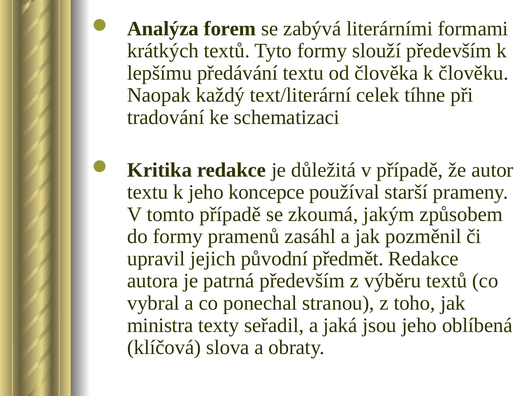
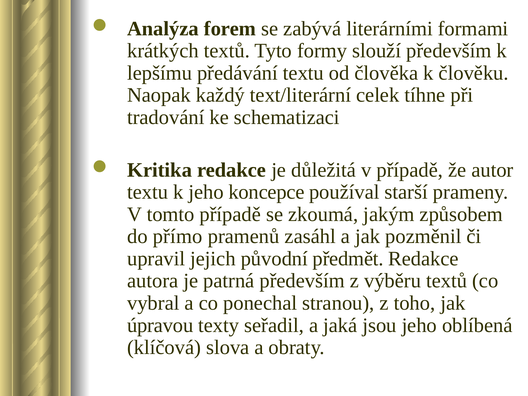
do formy: formy -> přímo (178, 237)
ministra: ministra -> úpravou (160, 325)
